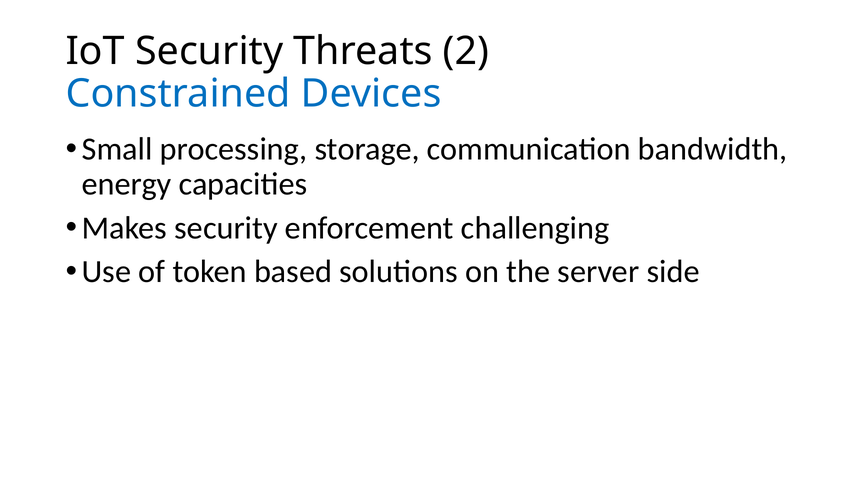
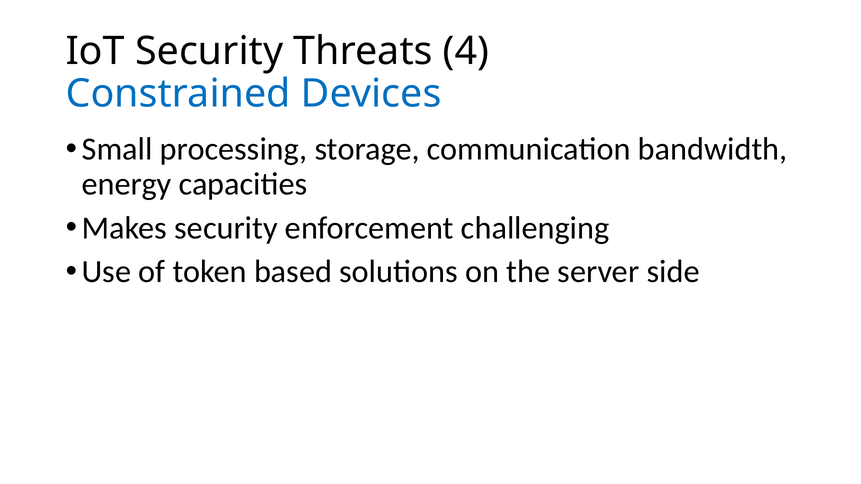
2: 2 -> 4 (466, 51)
